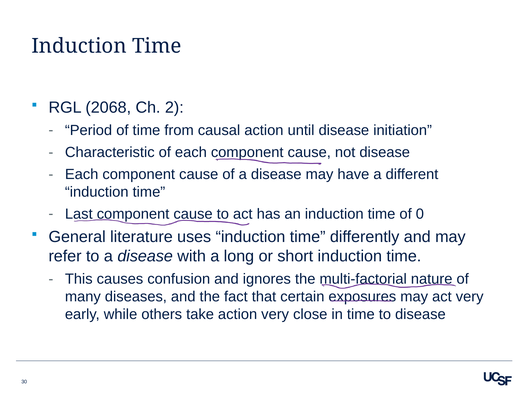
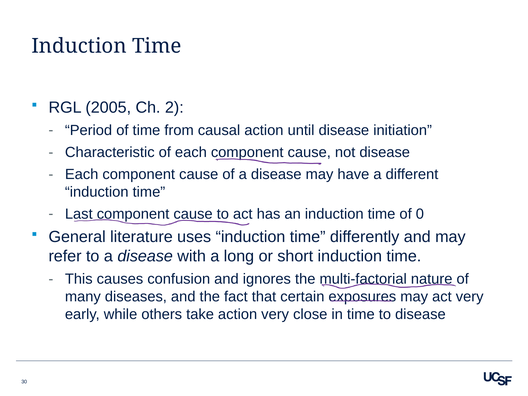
2068: 2068 -> 2005 (108, 108)
